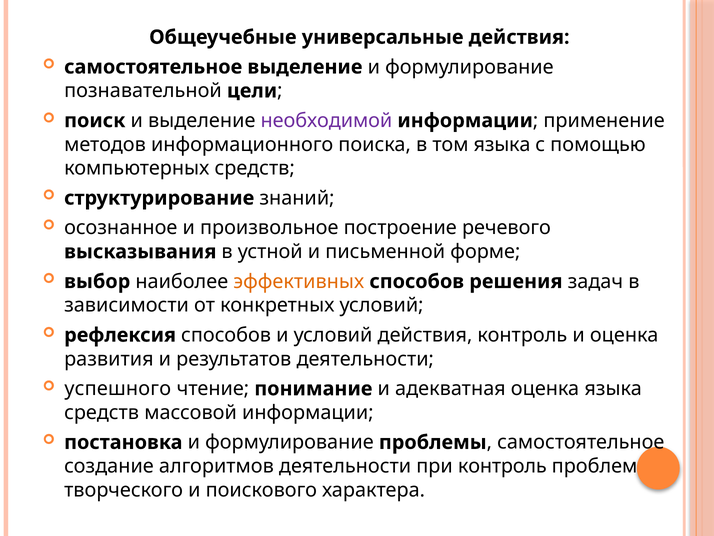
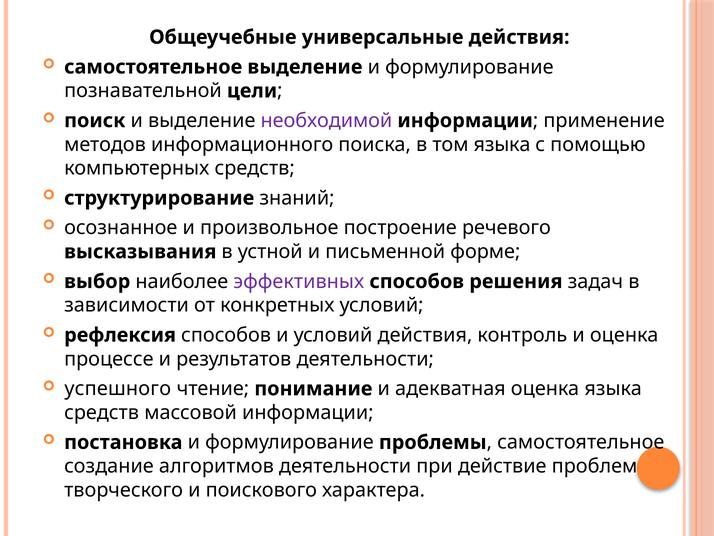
эффективных colour: orange -> purple (299, 281)
развития: развития -> процессе (109, 359)
при контроль: контроль -> действие (502, 466)
